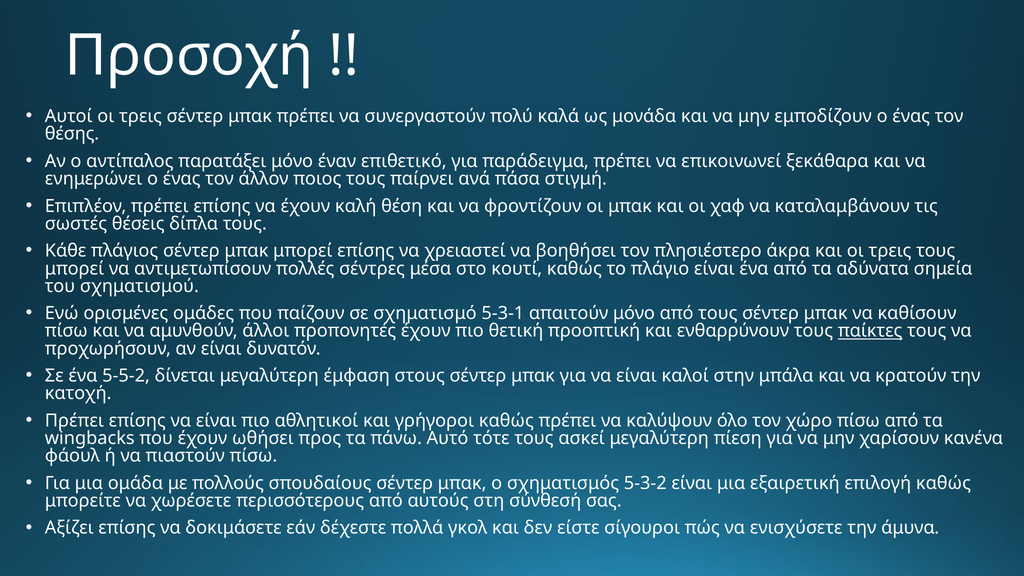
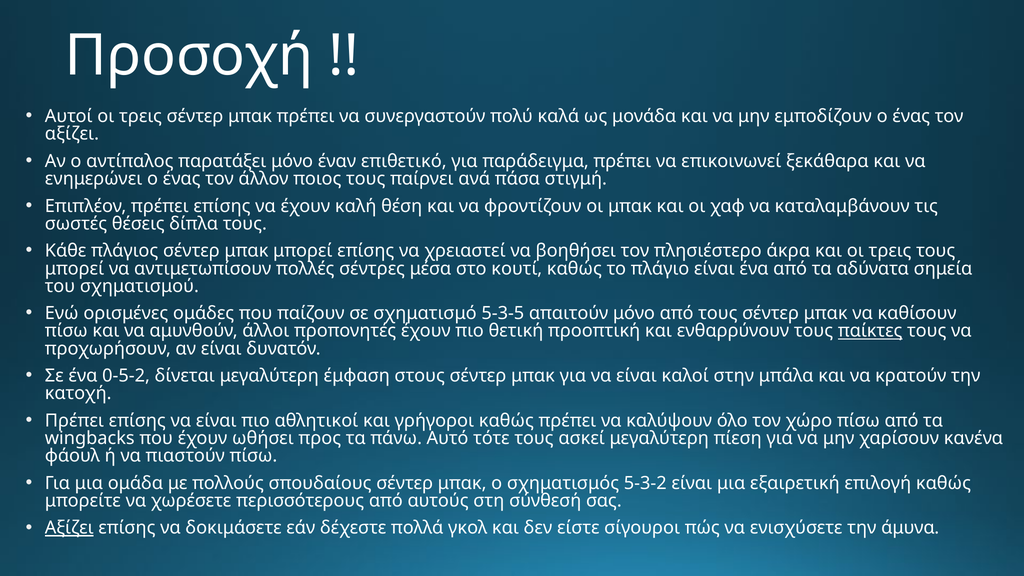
θέσης: θέσης -> αξίζει (72, 134)
5-3-1: 5-3-1 -> 5-3-5 (503, 313)
5-5-2: 5-5-2 -> 0-5-2 (126, 376)
Αξίζει underline: none -> present (69, 528)
